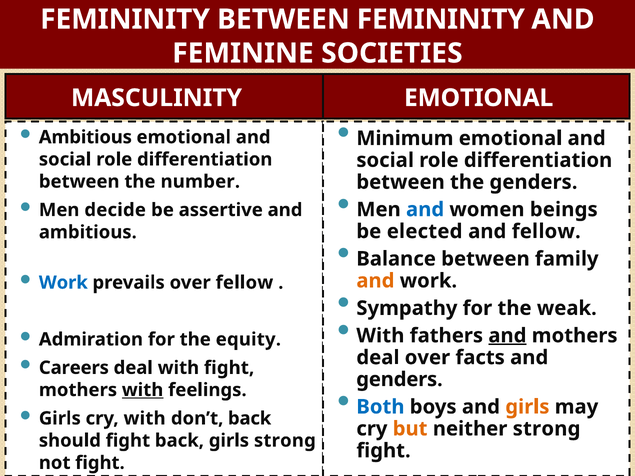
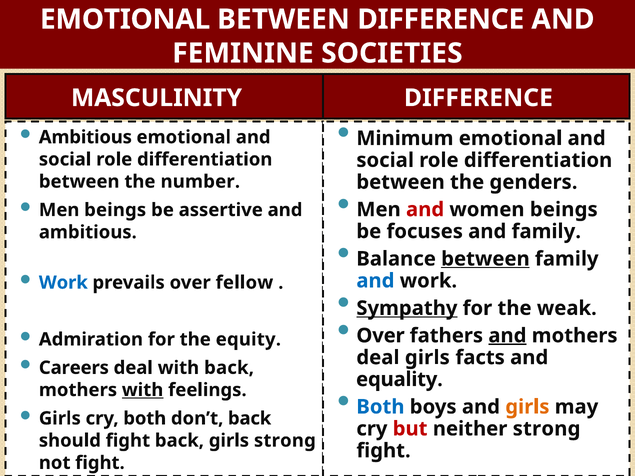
FEMININITY: FEMININITY -> EMOTIONAL (125, 19)
BETWEEN FEMININITY: FEMININITY -> DIFFERENCE (441, 19)
MASCULINITY EMOTIONAL: EMOTIONAL -> DIFFERENCE (478, 98)
and colour: blue -> red (425, 210)
Men decide: decide -> beings (115, 210)
elected: elected -> focuses (425, 232)
and fellow: fellow -> family (546, 232)
between underline: none -> present (485, 259)
and colour: orange -> blue (375, 281)
Sympathy underline: none -> present (407, 308)
With: With -> Over (381, 336)
deal over: over -> girls (427, 358)
with fight: fight -> back (229, 368)
genders: genders -> equality (399, 380)
cry with: with -> both (145, 419)
but colour: orange -> red (410, 429)
